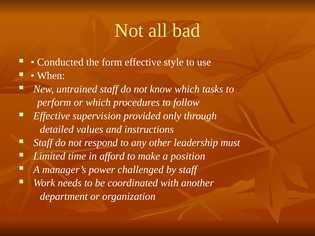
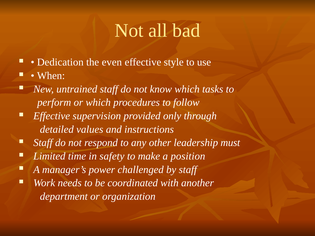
Conducted: Conducted -> Dedication (60, 62)
form: form -> even (112, 62)
afford: afford -> safety (112, 156)
